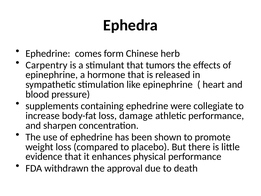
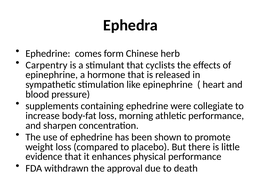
tumors: tumors -> cyclists (160, 65)
damage: damage -> morning (136, 116)
